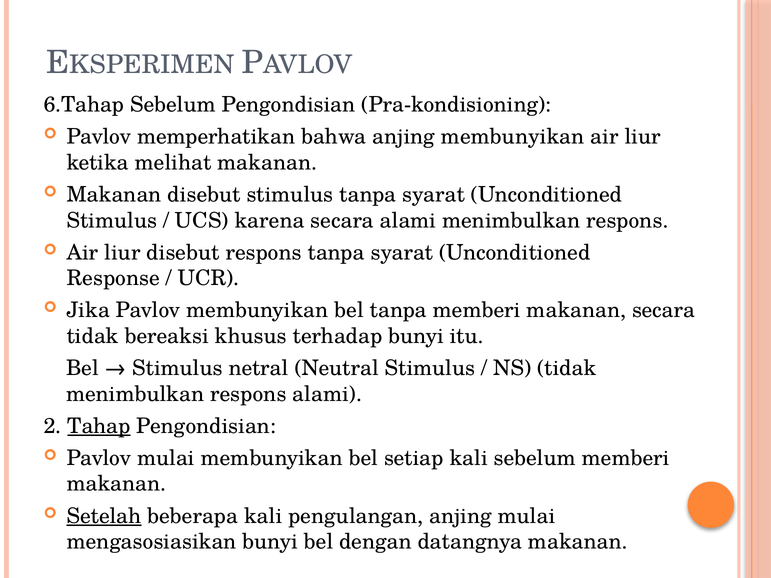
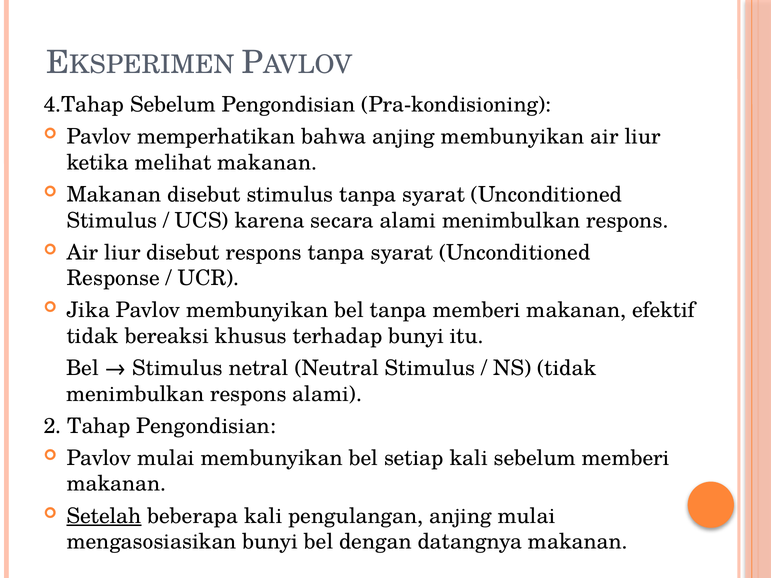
6.Tahap: 6.Tahap -> 4.Tahap (84, 105)
makanan secara: secara -> efektif (664, 311)
Tahap underline: present -> none (99, 426)
